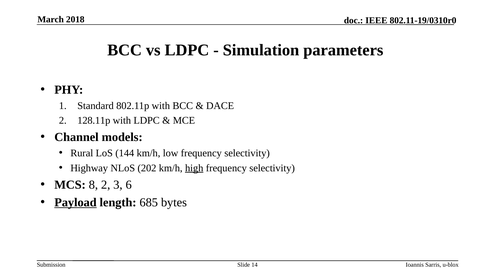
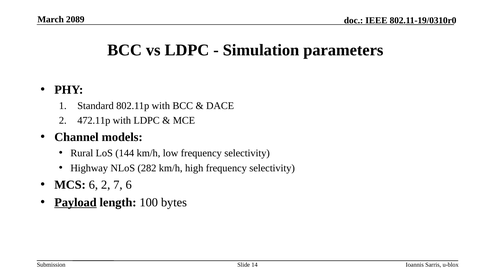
2018: 2018 -> 2089 (75, 20)
128.11p: 128.11p -> 472.11p (94, 121)
202: 202 -> 282 (147, 168)
high underline: present -> none (194, 168)
MCS 8: 8 -> 6 (93, 185)
3: 3 -> 7 (118, 185)
685: 685 -> 100 (149, 203)
